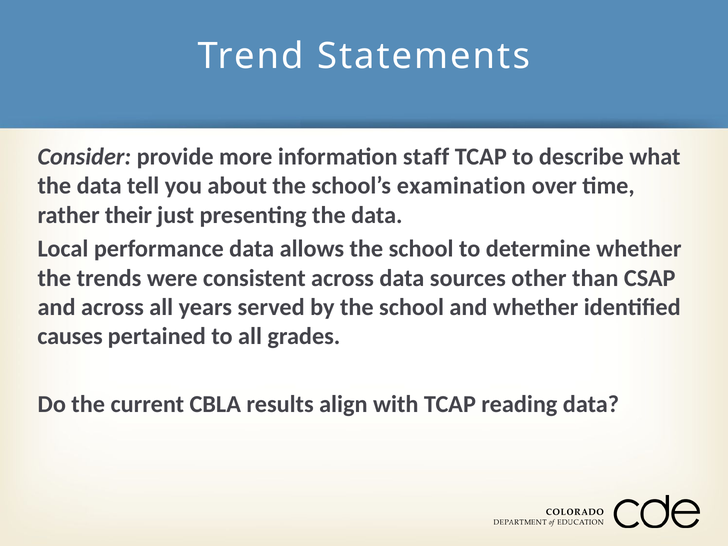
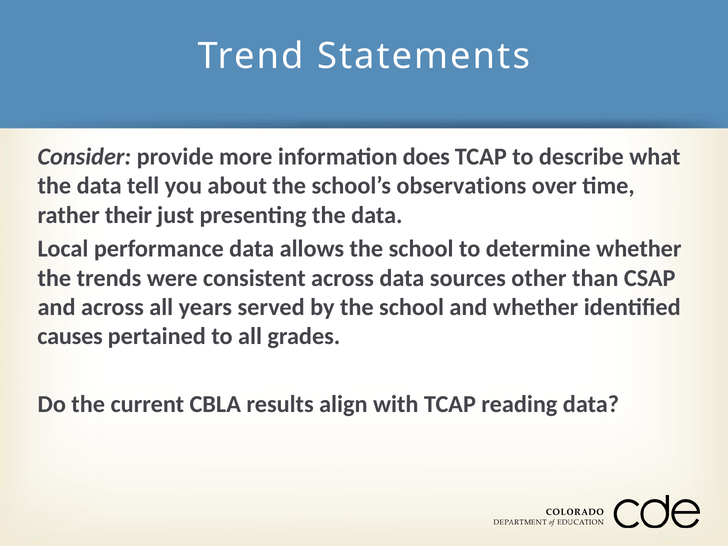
staff: staff -> does (426, 157)
examination: examination -> observations (461, 186)
